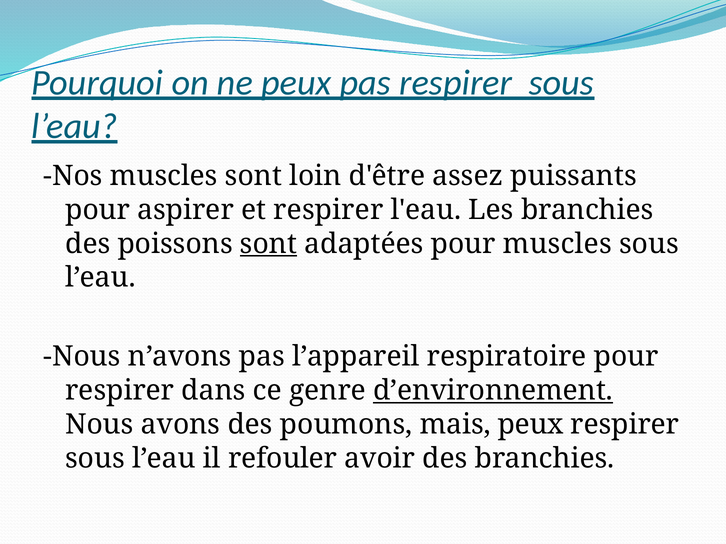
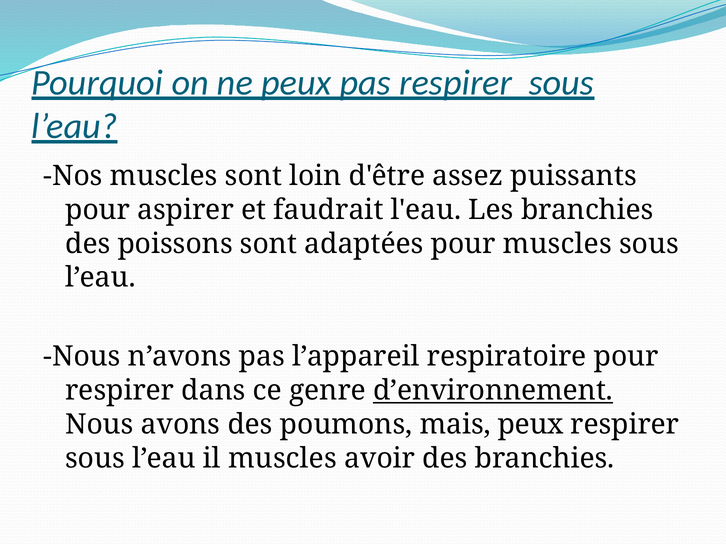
et respirer: respirer -> faudrait (328, 210)
sont underline: present -> none (269, 244)
il refouler: refouler -> muscles (282, 459)
